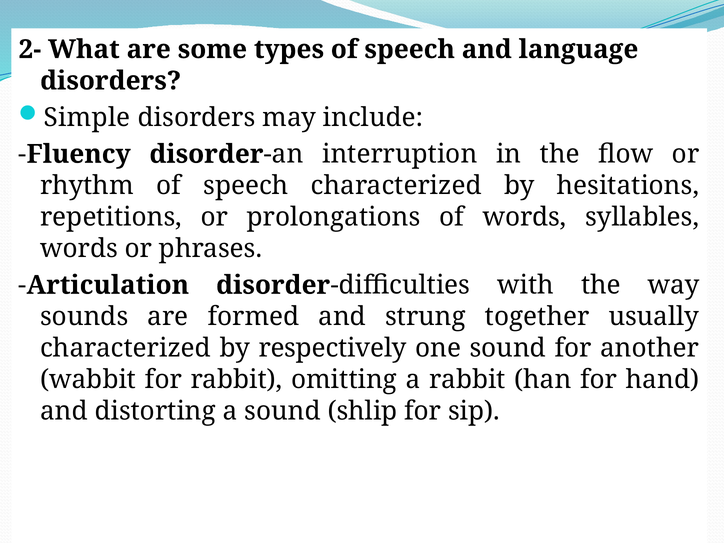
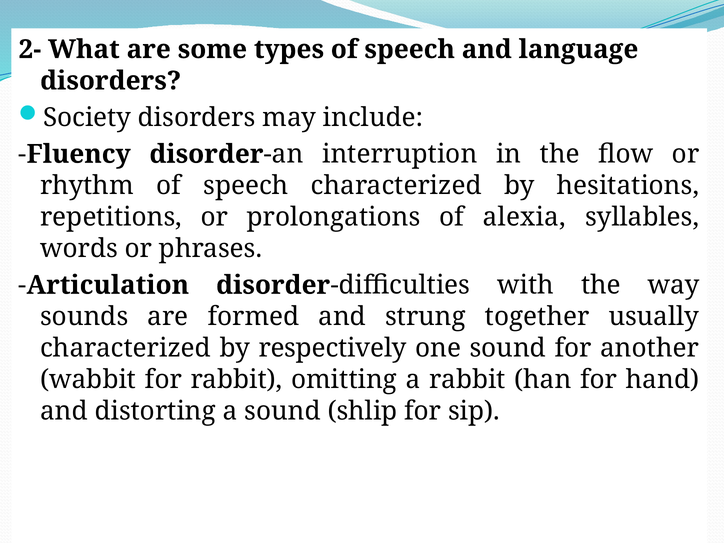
Simple: Simple -> Society (87, 118)
of words: words -> alexia (524, 217)
